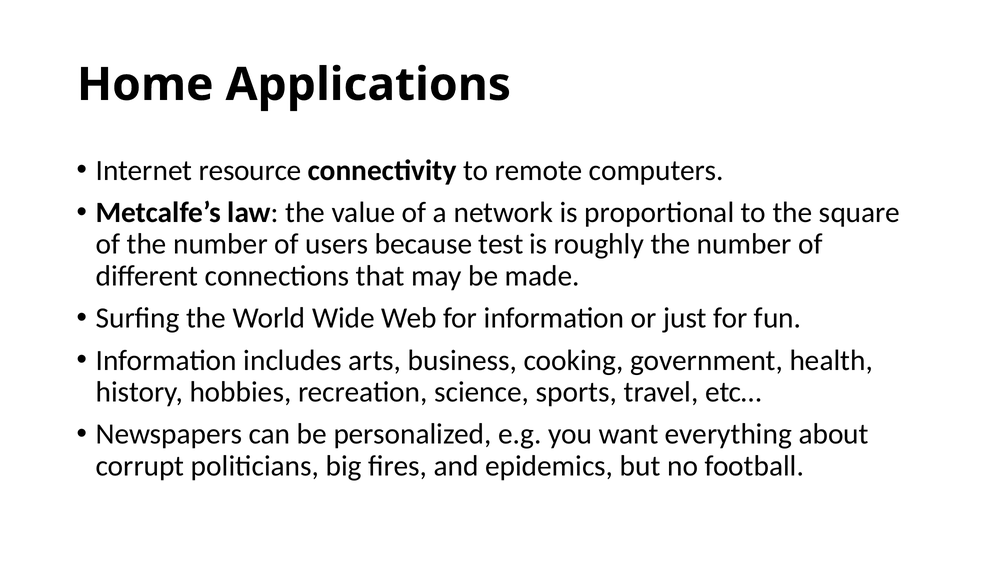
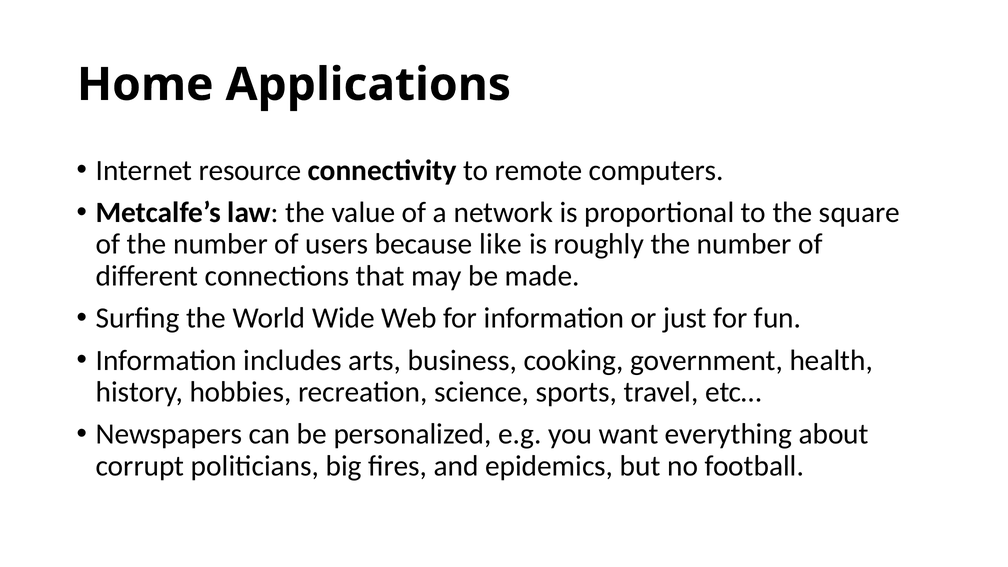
test: test -> like (501, 244)
